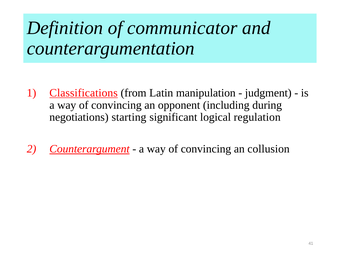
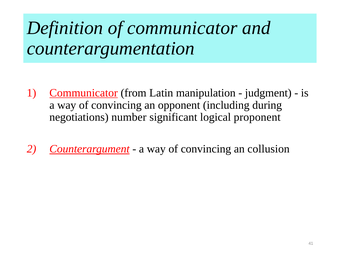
Classifications: Classifications -> Communicator (84, 93)
starting: starting -> number (129, 117)
regulation: regulation -> proponent (257, 117)
